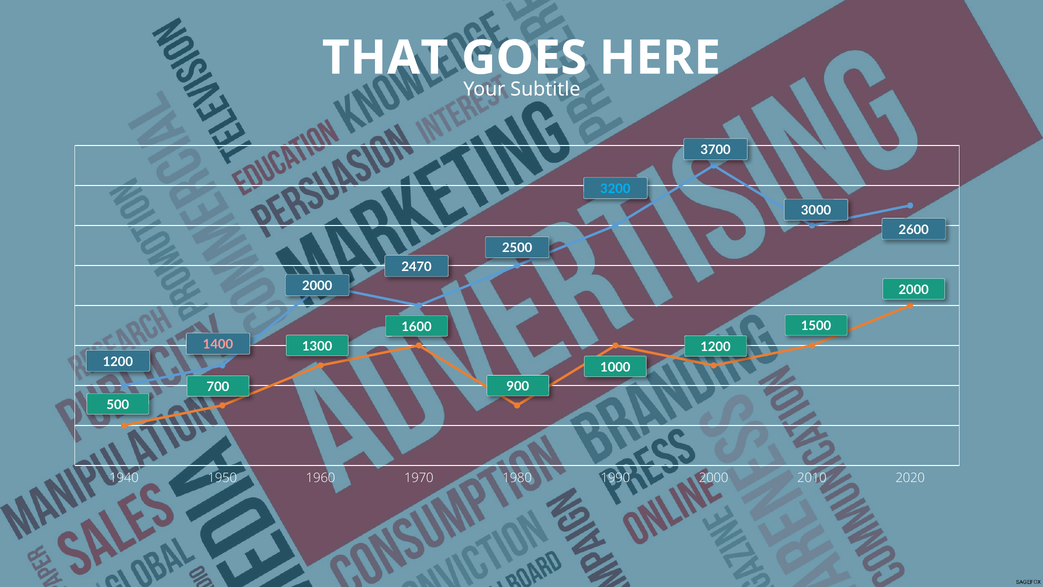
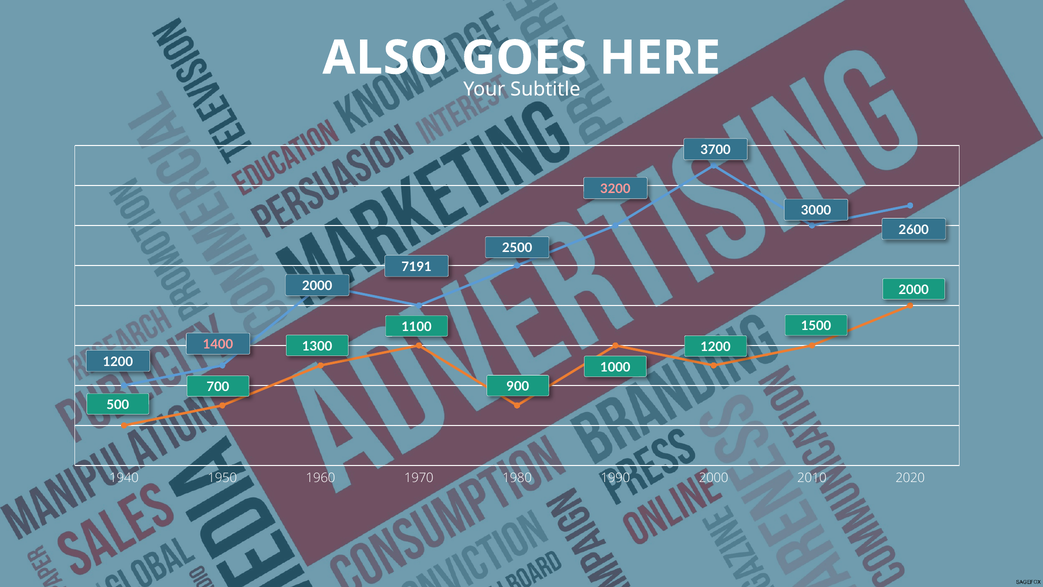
THAT: THAT -> ALSO (385, 58)
3200 colour: light blue -> pink (615, 189)
2470: 2470 -> 7191 (417, 267)
1600: 1600 -> 1100 (417, 327)
